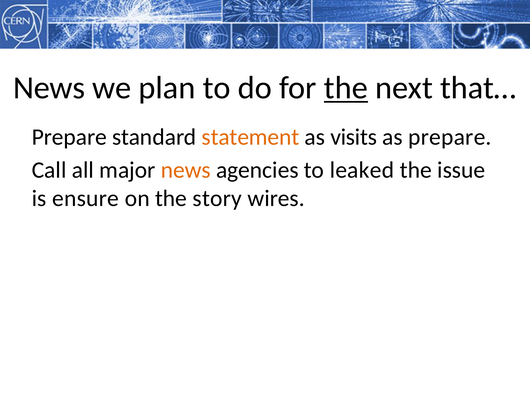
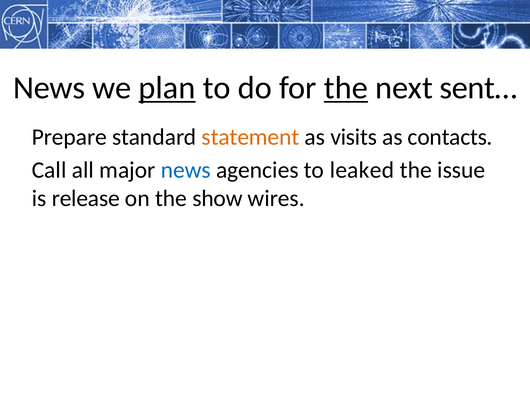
plan underline: none -> present (167, 88)
that…: that… -> sent… (478, 88)
as prepare: prepare -> contacts (450, 137)
news colour: orange -> blue (186, 170)
ensure: ensure -> release (86, 199)
story: story -> show (217, 199)
